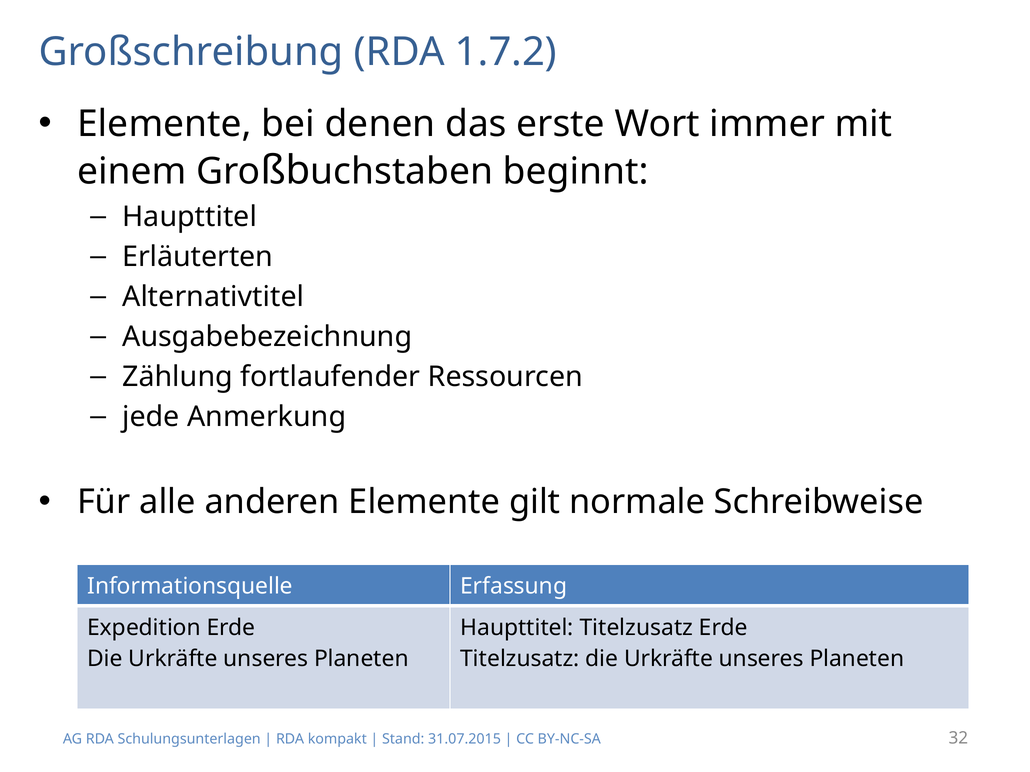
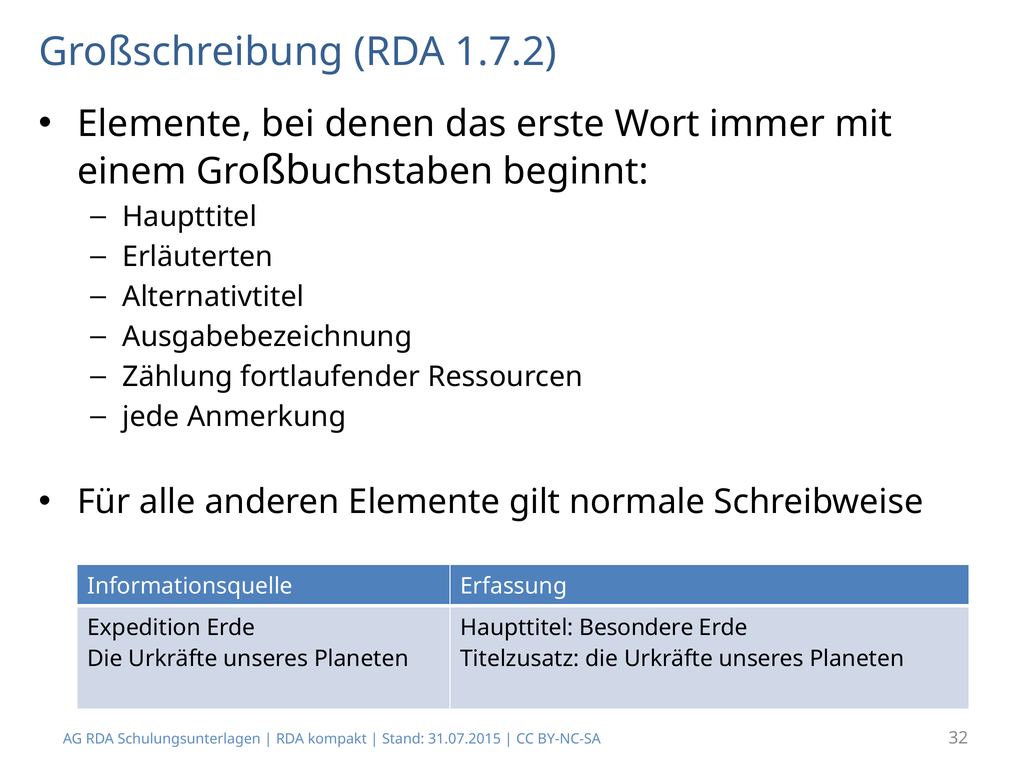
Haupttitel Titelzusatz: Titelzusatz -> Besondere (636, 628)
